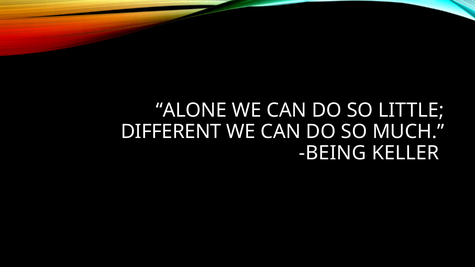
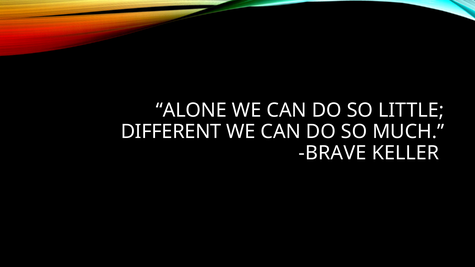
BEING: BEING -> BRAVE (333, 153)
